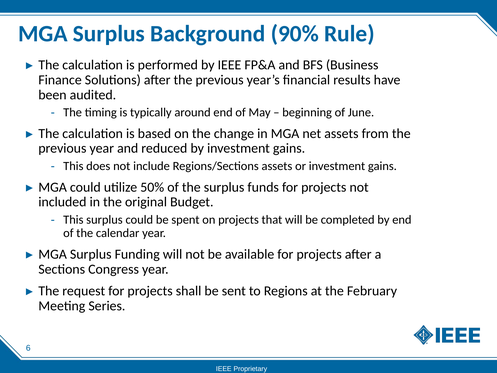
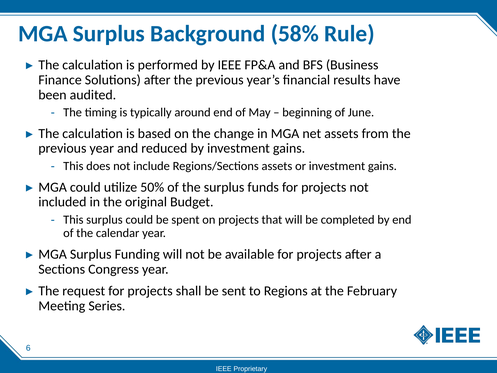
90%: 90% -> 58% (295, 34)
